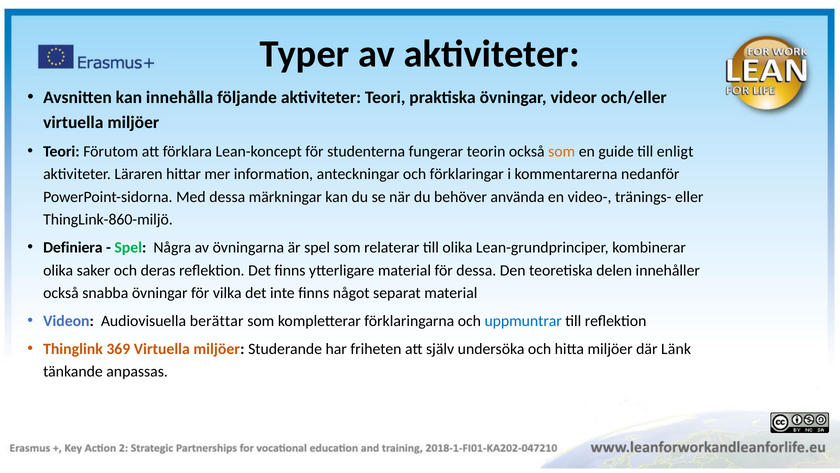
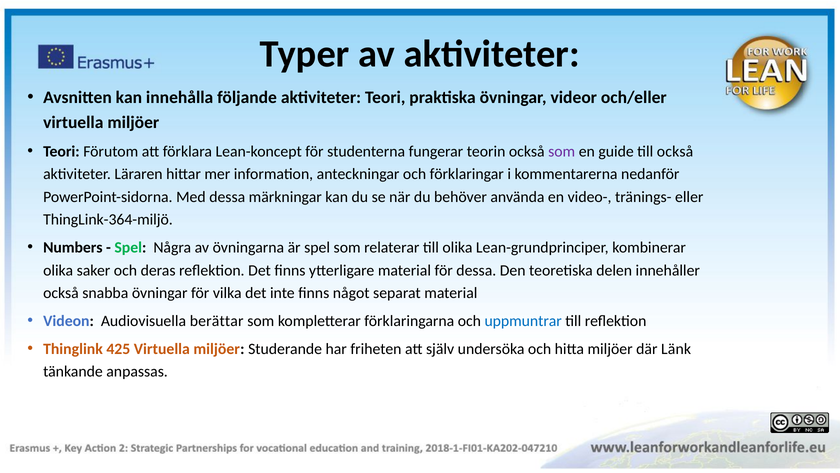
som colour: orange -> purple (562, 151)
till enligt: enligt -> också (675, 151)
ThingLink-860-miljö: ThingLink-860-miljö -> ThingLink-364-miljö (108, 219)
Definiera: Definiera -> Numbers (73, 247)
369: 369 -> 425 (118, 349)
